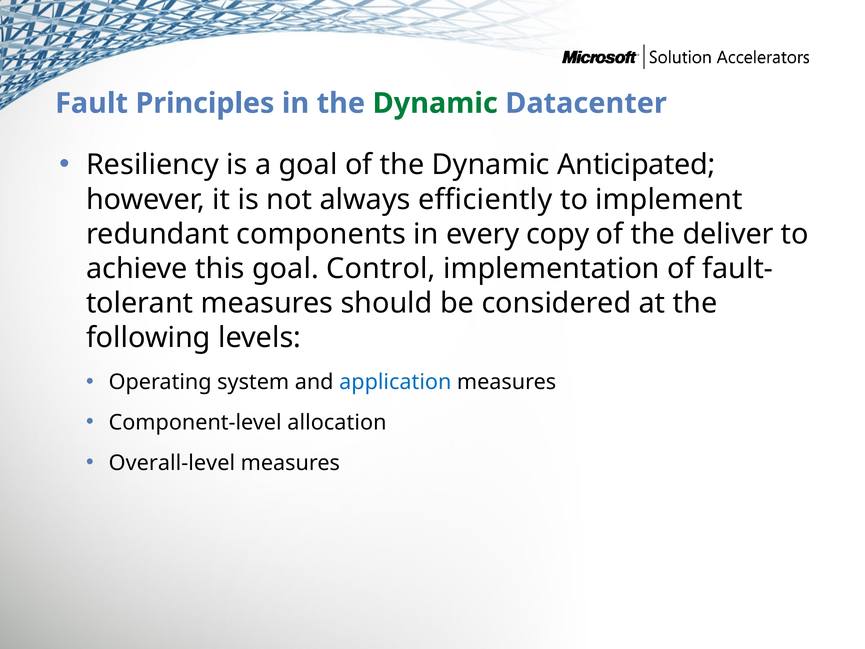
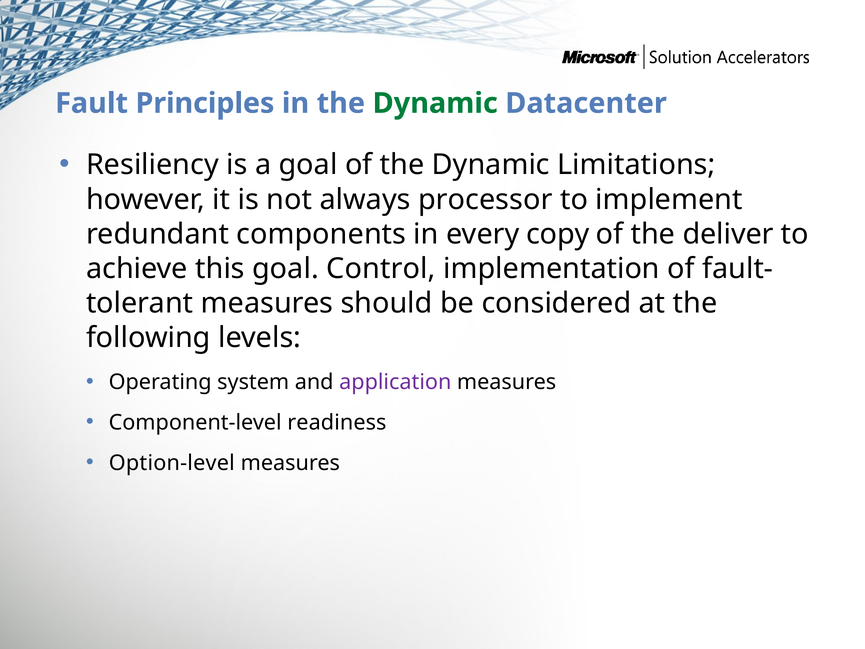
Anticipated: Anticipated -> Limitations (636, 165)
efficiently: efficiently -> processor (485, 199)
application colour: blue -> purple (395, 382)
allocation: allocation -> readiness (337, 422)
Overall-level: Overall-level -> Option-level (172, 463)
